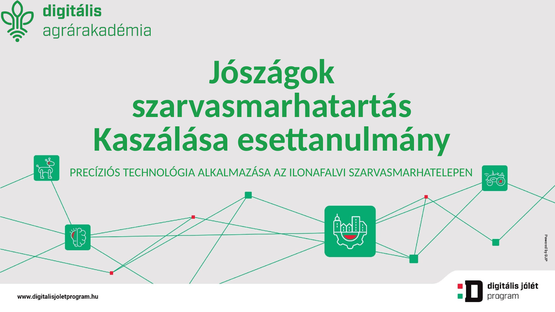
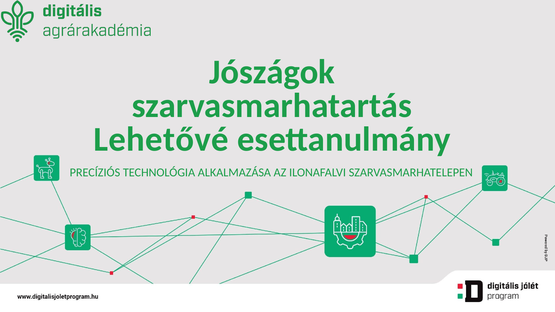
Kaszálása: Kaszálása -> Lehetővé (161, 139)
